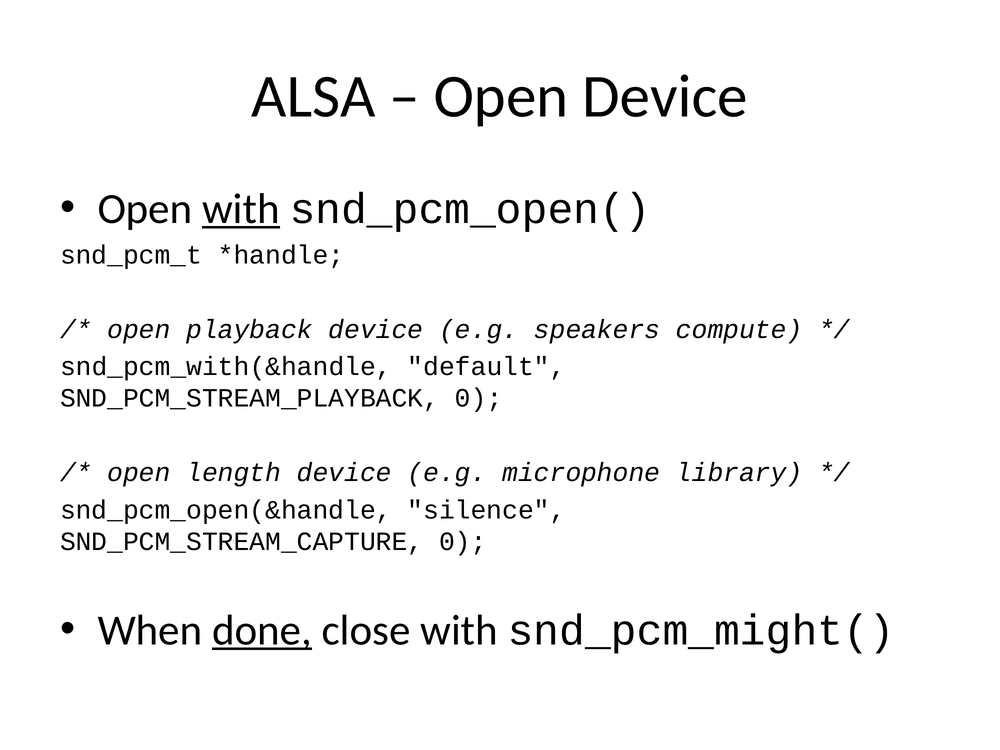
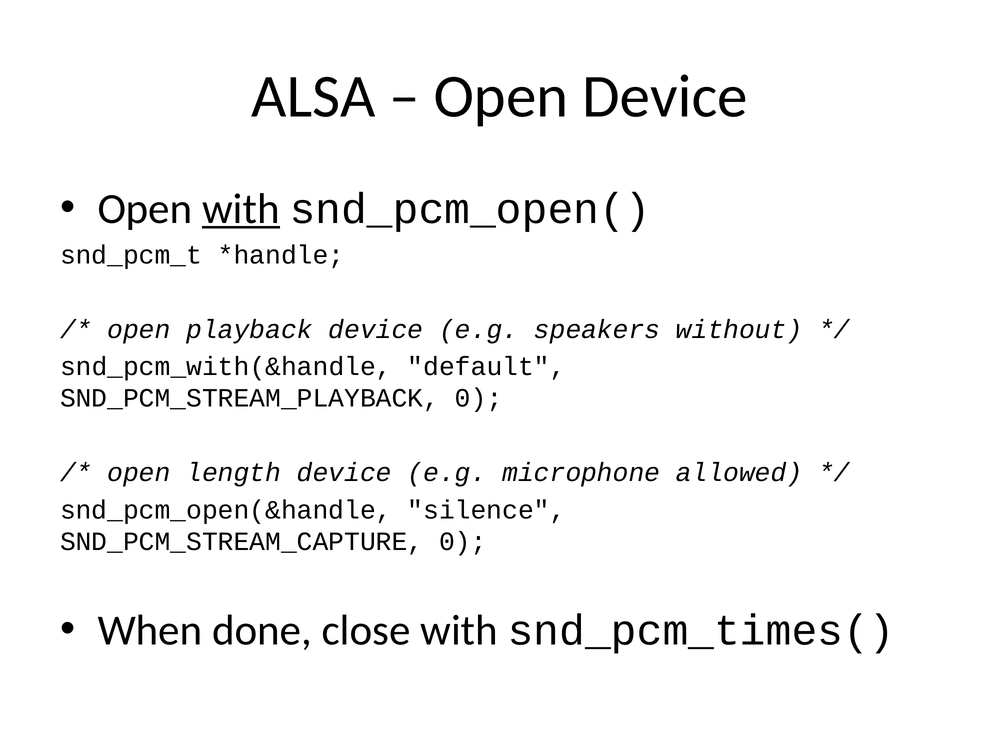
compute: compute -> without (739, 329)
library: library -> allowed (739, 473)
done underline: present -> none (262, 630)
snd_pcm_might(: snd_pcm_might( -> snd_pcm_times( (701, 630)
